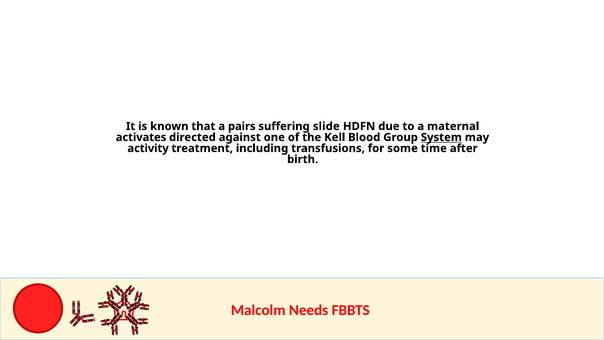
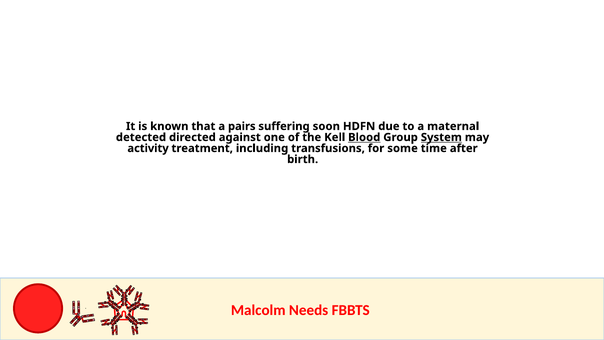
slide: slide -> soon (326, 126)
activates: activates -> detected (141, 137)
Blood underline: none -> present (364, 137)
